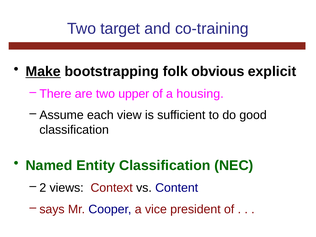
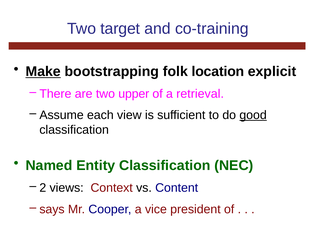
obvious: obvious -> location (218, 72)
housing: housing -> retrieval (200, 94)
good underline: none -> present (253, 115)
